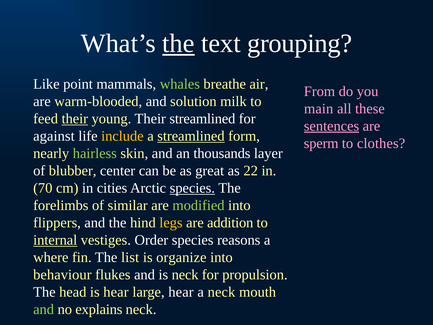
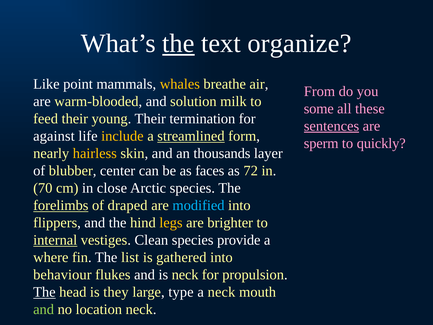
grouping: grouping -> organize (299, 43)
whales colour: light green -> yellow (180, 84)
main: main -> some (319, 108)
their underline: present -> none (75, 119)
Their streamlined: streamlined -> termination (202, 119)
clothes: clothes -> quickly (381, 143)
hairless colour: light green -> yellow (95, 153)
great: great -> faces (210, 171)
22: 22 -> 72 (251, 171)
cities: cities -> close (112, 188)
species underline: present -> none (192, 188)
forelimbs underline: none -> present (61, 205)
similar: similar -> draped (128, 205)
modified colour: light green -> light blue (199, 205)
addition: addition -> brighter (230, 223)
Order: Order -> Clean (151, 240)
reasons: reasons -> provide (239, 240)
organize: organize -> gathered (181, 257)
The underline: none -> present (44, 292)
is hear: hear -> they (116, 292)
large hear: hear -> type (181, 292)
explains: explains -> location (99, 309)
